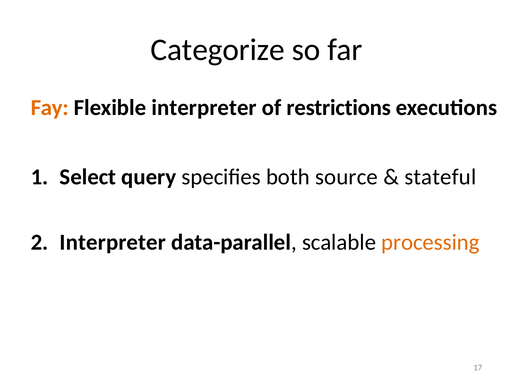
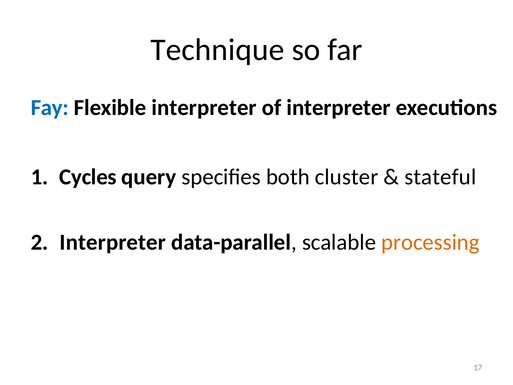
Categorize: Categorize -> Technique (217, 50)
Fay colour: orange -> blue (50, 108)
of restrictions: restrictions -> interpreter (339, 108)
Select: Select -> Cycles (88, 177)
source: source -> cluster (347, 177)
